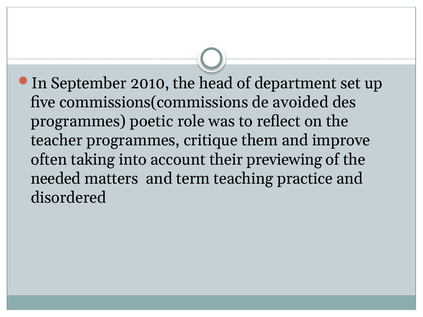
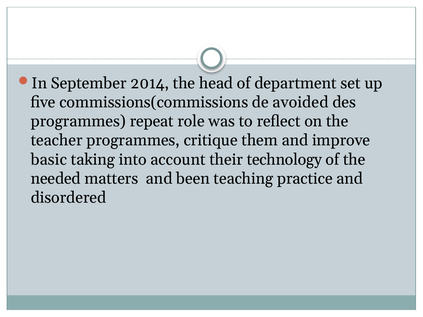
2010: 2010 -> 2014 (150, 83)
poetic: poetic -> repeat (152, 121)
often: often -> basic (49, 160)
previewing: previewing -> technology (284, 160)
term: term -> been (193, 179)
